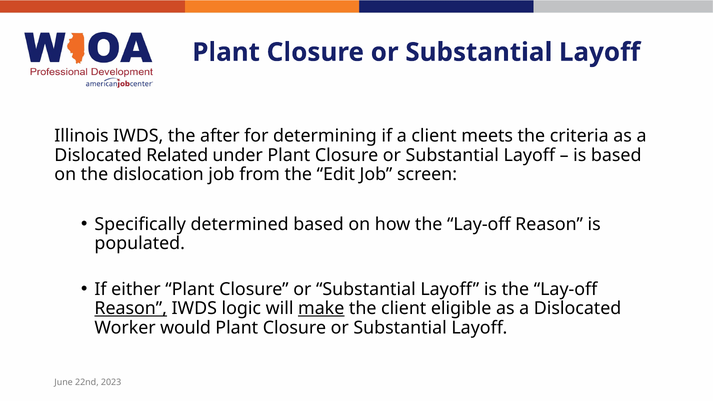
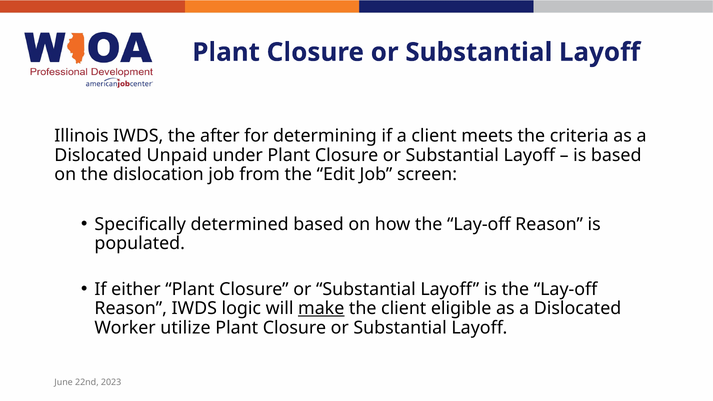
Related: Related -> Unpaid (177, 155)
Reason underline: present -> none (131, 309)
would: would -> utilize (185, 328)
